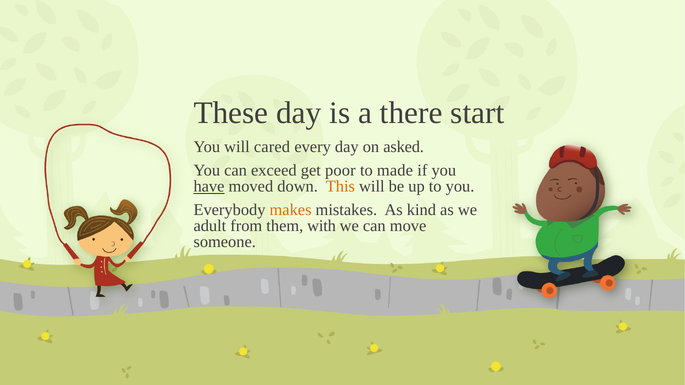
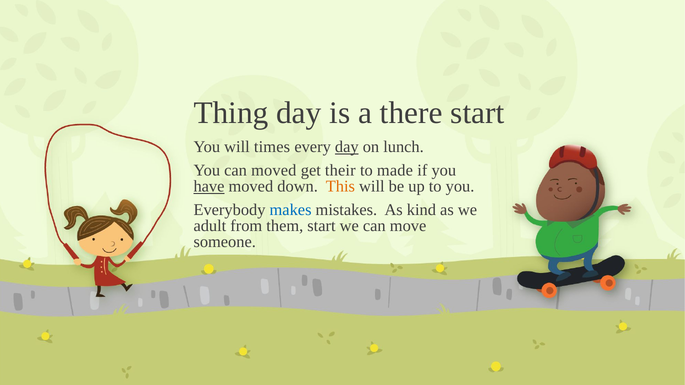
These: These -> Thing (231, 113)
cared: cared -> times (272, 147)
day underline: none -> present (347, 147)
asked: asked -> lunch (404, 147)
can exceed: exceed -> moved (274, 171)
poor: poor -> their (340, 171)
makes colour: orange -> blue (291, 210)
them with: with -> start (321, 226)
